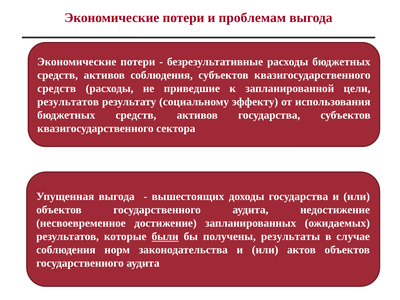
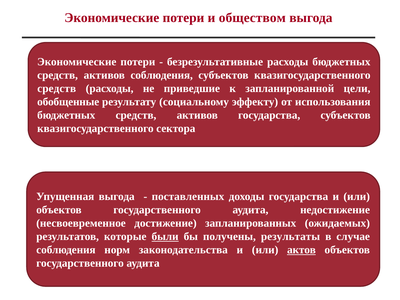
проблемам: проблемам -> обществом (252, 18)
результатов: результатов -> обобщенные (68, 102)
вышестоящих: вышестоящих -> поставленных (188, 197)
актов underline: none -> present (301, 250)
